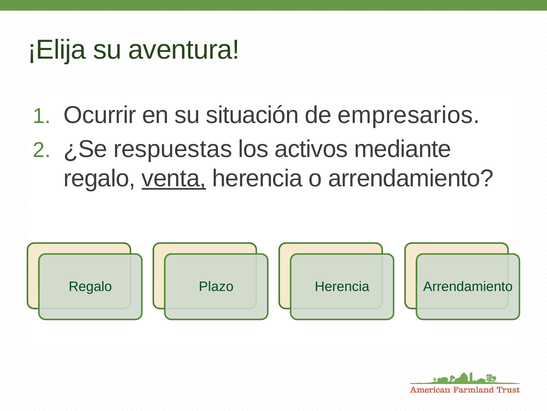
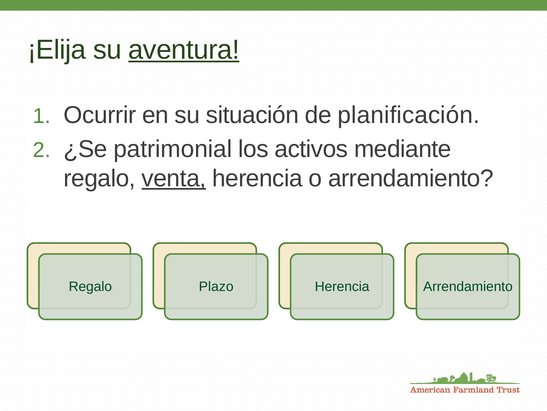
aventura underline: none -> present (184, 50)
empresarios: empresarios -> planificación (409, 115)
respuestas: respuestas -> patrimonial (173, 149)
